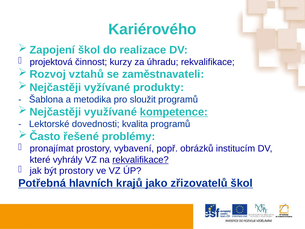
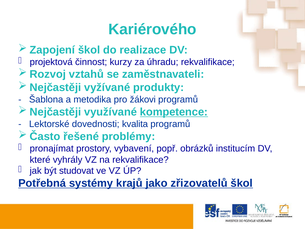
sloužit: sloužit -> žákovi (143, 100)
rekvalifikace underline: present -> none (140, 159)
být prostory: prostory -> studovat (76, 171)
hlavních: hlavních -> systémy (91, 183)
